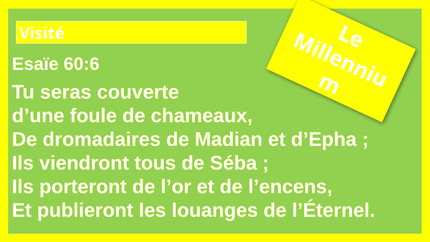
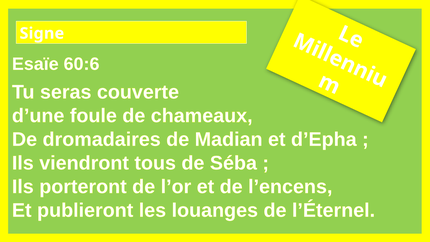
Visité: Visité -> Signe (42, 33)
